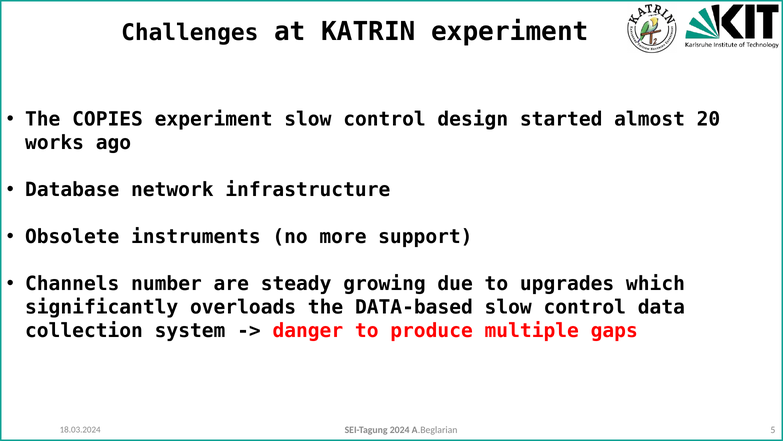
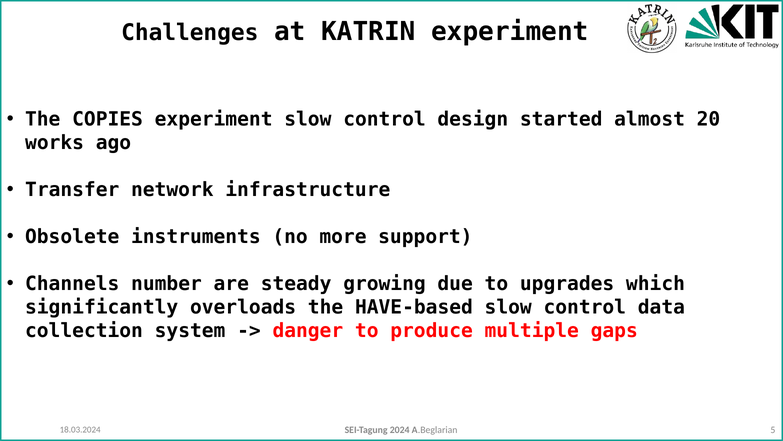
Database: Database -> Transfer (72, 190)
DATA-based: DATA-based -> HAVE-based (414, 307)
